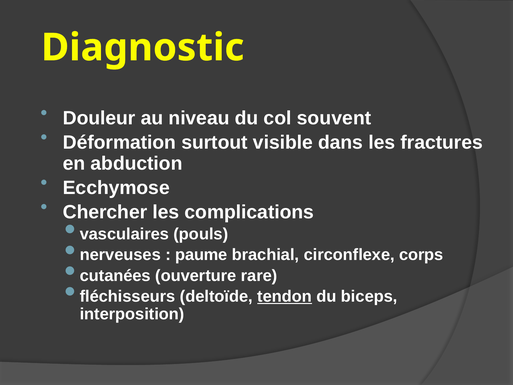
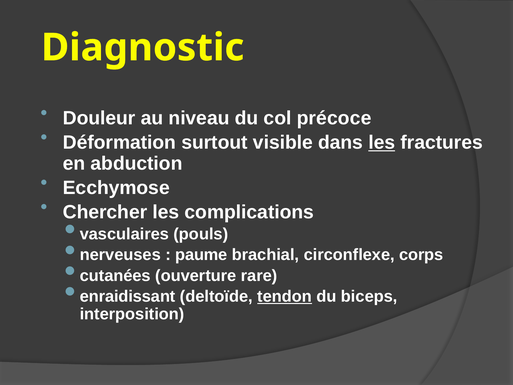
souvent: souvent -> précoce (334, 118)
les underline: none -> present (382, 142)
fléchisseurs: fléchisseurs -> enraidissant (128, 296)
